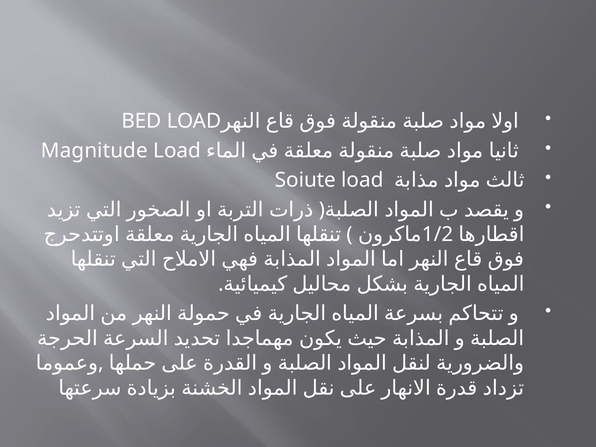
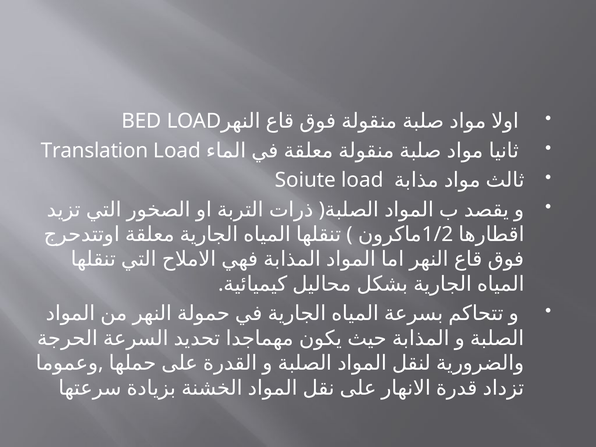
Magnitude: Magnitude -> Translation (95, 151)
